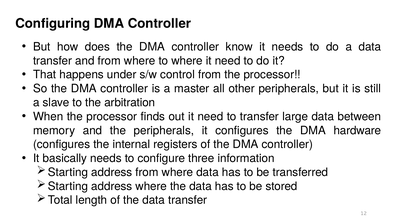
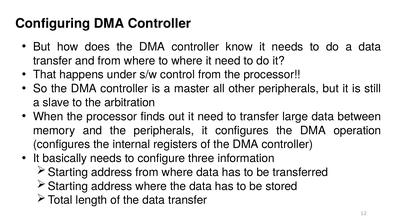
hardware: hardware -> operation (357, 130)
